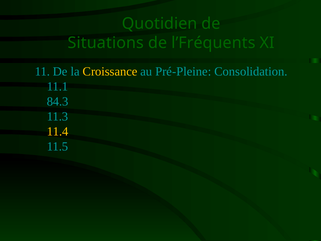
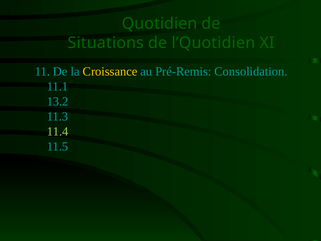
l’Fréquents: l’Fréquents -> l’Quotidien (213, 43)
Pré-Pleine: Pré-Pleine -> Pré-Remis (183, 71)
84.3: 84.3 -> 13.2 (58, 101)
11.4 colour: yellow -> light green (58, 131)
